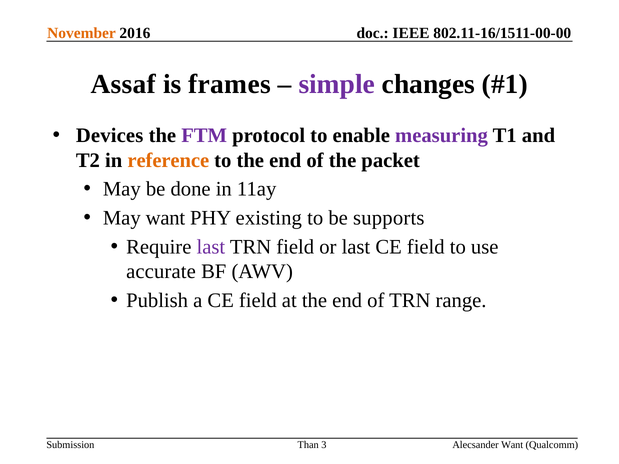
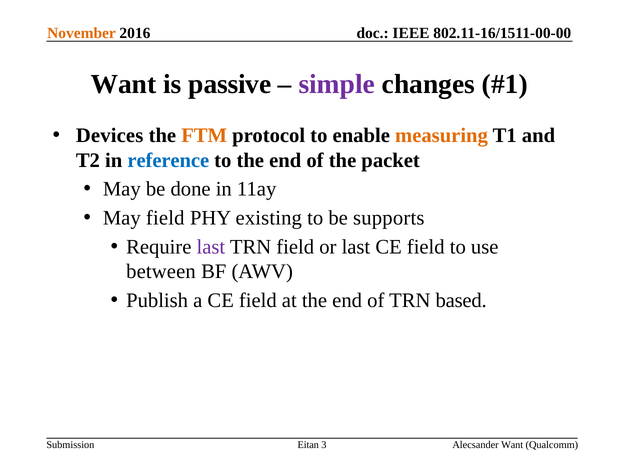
Assaf: Assaf -> Want (124, 84)
frames: frames -> passive (230, 84)
FTM colour: purple -> orange (204, 136)
measuring colour: purple -> orange (441, 136)
reference colour: orange -> blue (168, 160)
May want: want -> field (165, 218)
accurate: accurate -> between (161, 272)
range: range -> based (461, 301)
Than: Than -> Eitan (308, 445)
